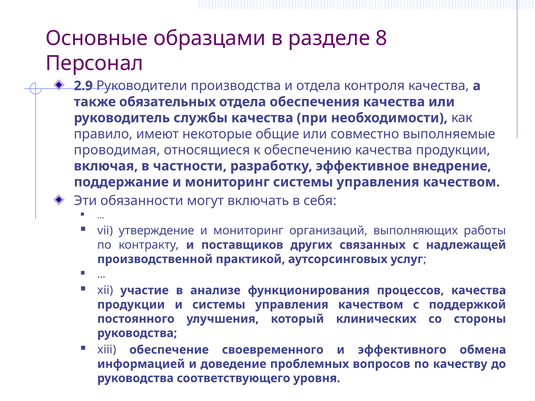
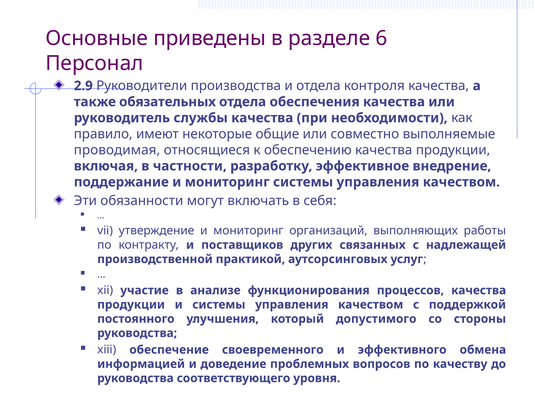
образцами: образцами -> приведены (210, 38)
8: 8 -> 6 (382, 38)
клинических: клинических -> допустимого (376, 319)
